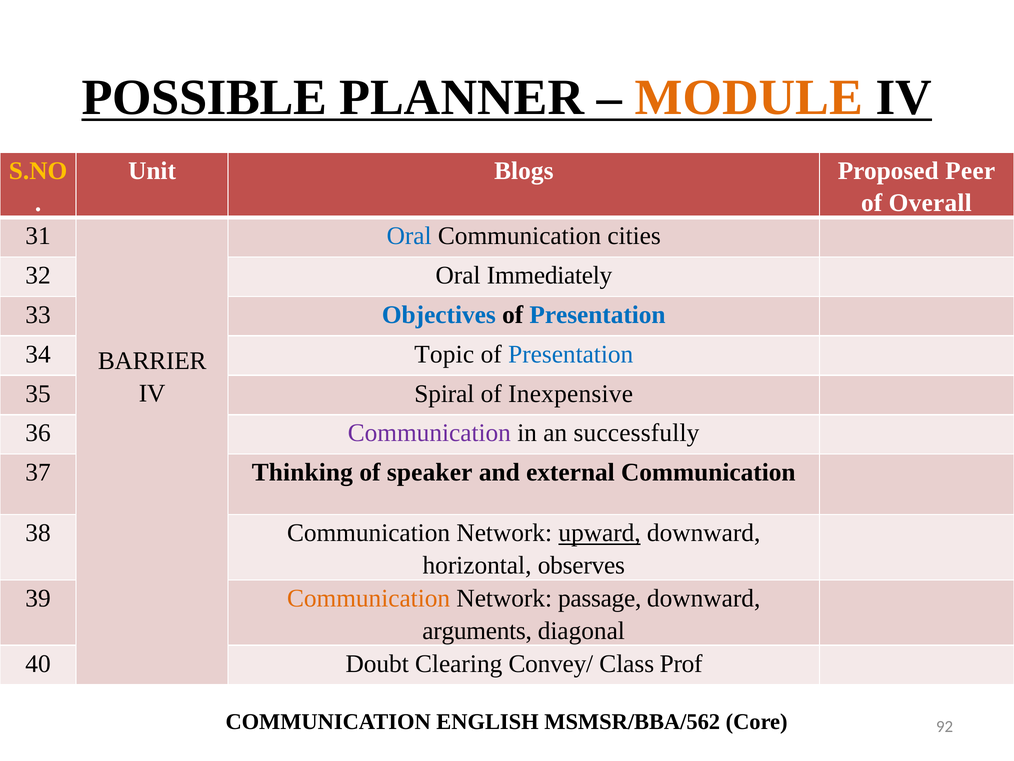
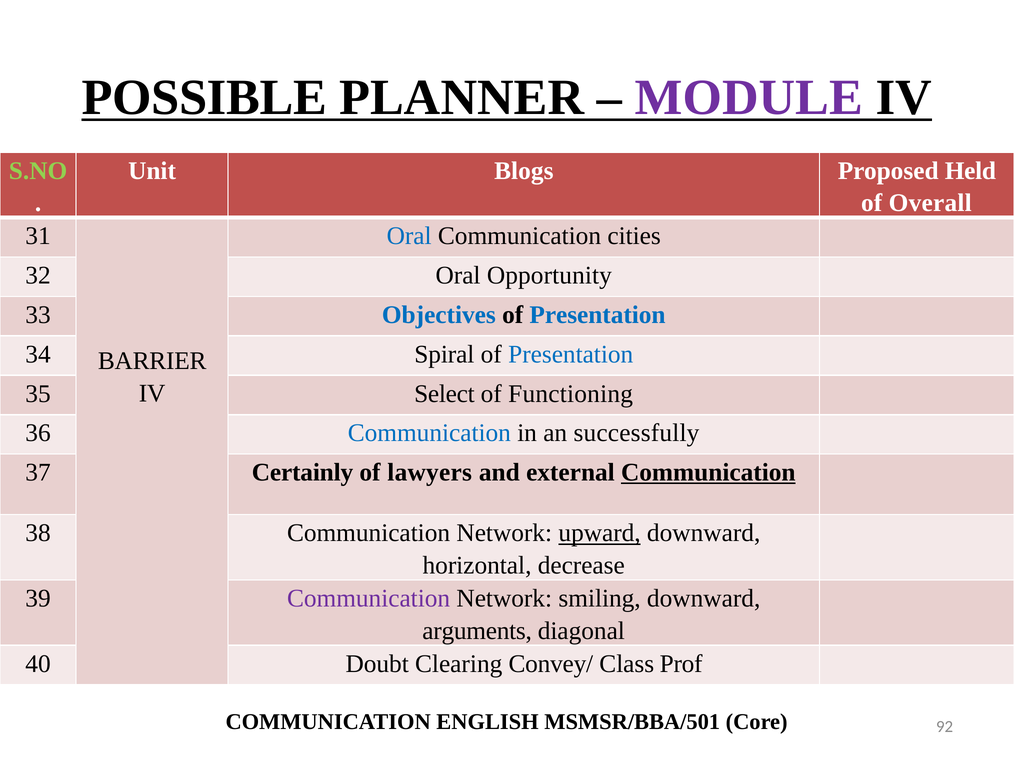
MODULE colour: orange -> purple (749, 97)
S.NO colour: yellow -> light green (38, 171)
Peer: Peer -> Held (970, 171)
Immediately: Immediately -> Opportunity (549, 275)
Topic: Topic -> Spiral (444, 354)
Spiral: Spiral -> Select (444, 393)
Inexpensive: Inexpensive -> Functioning (571, 393)
Communication colour: purple -> blue (429, 433)
Thinking: Thinking -> Certainly (303, 472)
speaker: speaker -> lawyers (430, 472)
Communication underline: none -> present (708, 472)
observes: observes -> decrease (581, 565)
Communication colour: orange -> purple (369, 598)
passage: passage -> smiling (600, 598)
MSMSR/BBA/562: MSMSR/BBA/562 -> MSMSR/BBA/501 (632, 721)
